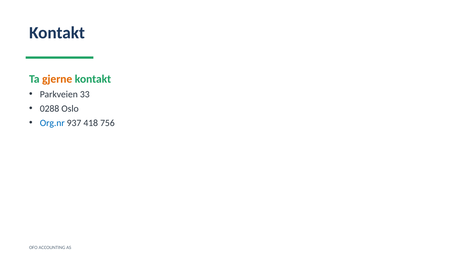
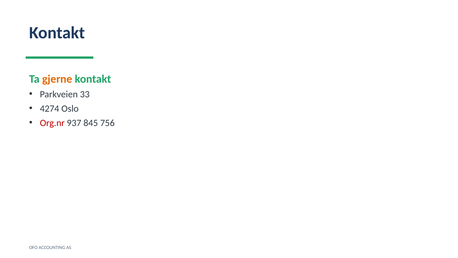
0288: 0288 -> 4274 (50, 108)
Org.nr colour: blue -> red (52, 123)
418: 418 -> 845 (91, 123)
